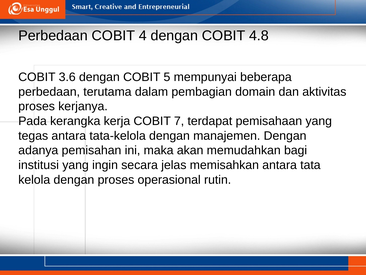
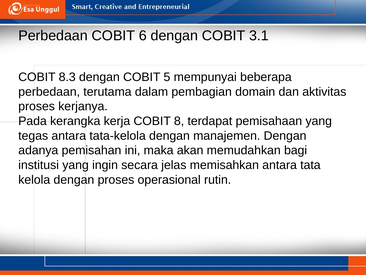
4: 4 -> 6 (143, 36)
4.8: 4.8 -> 3.1 (259, 36)
3.6: 3.6 -> 8.3 (67, 77)
7: 7 -> 8 (179, 121)
